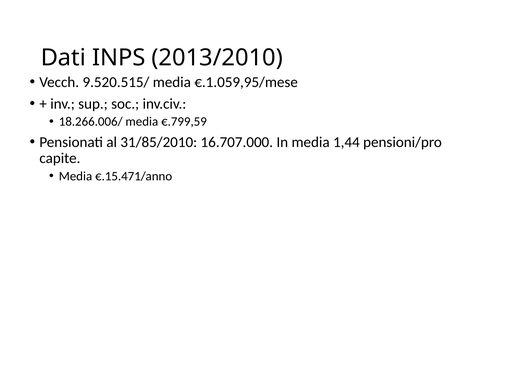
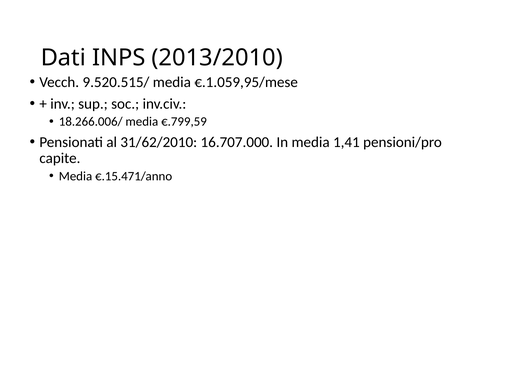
31/85/2010: 31/85/2010 -> 31/62/2010 (159, 142)
1,44: 1,44 -> 1,41 (346, 142)
